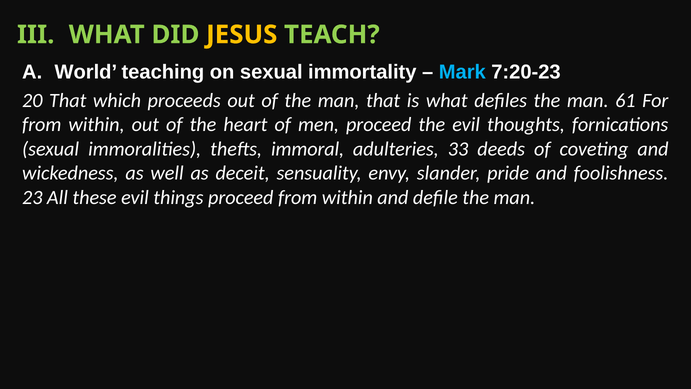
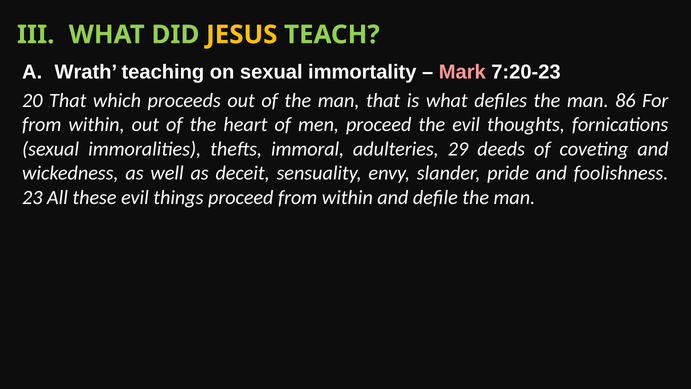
World: World -> Wrath (86, 72)
Mark colour: light blue -> pink (462, 72)
61: 61 -> 86 (625, 101)
33: 33 -> 29 (458, 149)
